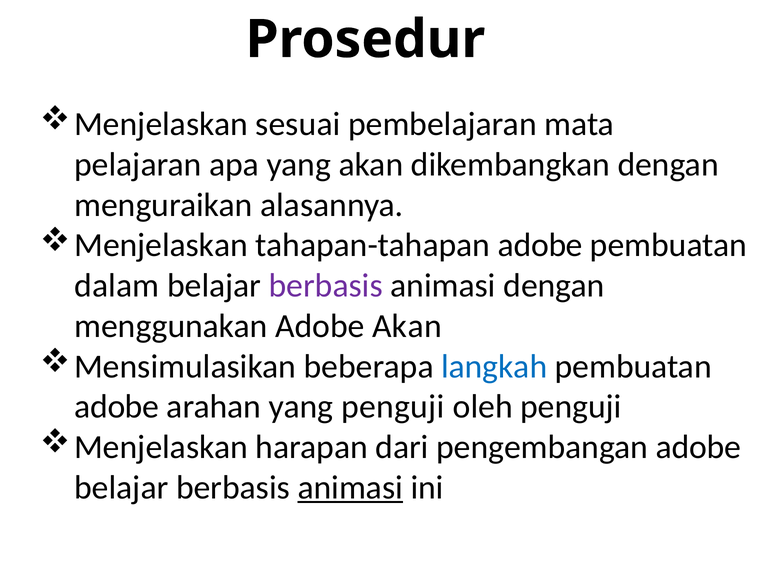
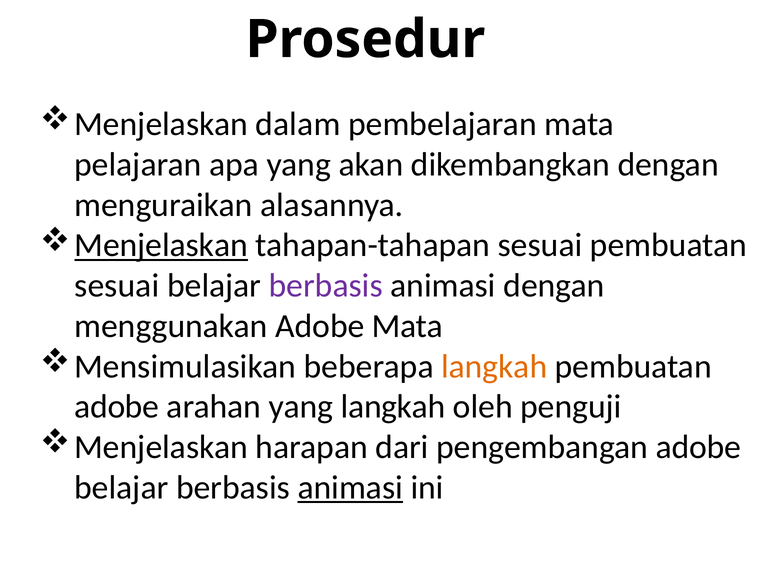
sesuai: sesuai -> dalam (298, 124)
Menjelaskan underline: none -> present (161, 245)
tahapan-tahapan adobe: adobe -> sesuai (540, 245)
dalam: dalam -> sesuai (117, 286)
Adobe Akan: Akan -> Mata (407, 326)
langkah colour: blue -> orange (494, 367)
yang penguji: penguji -> langkah (393, 407)
